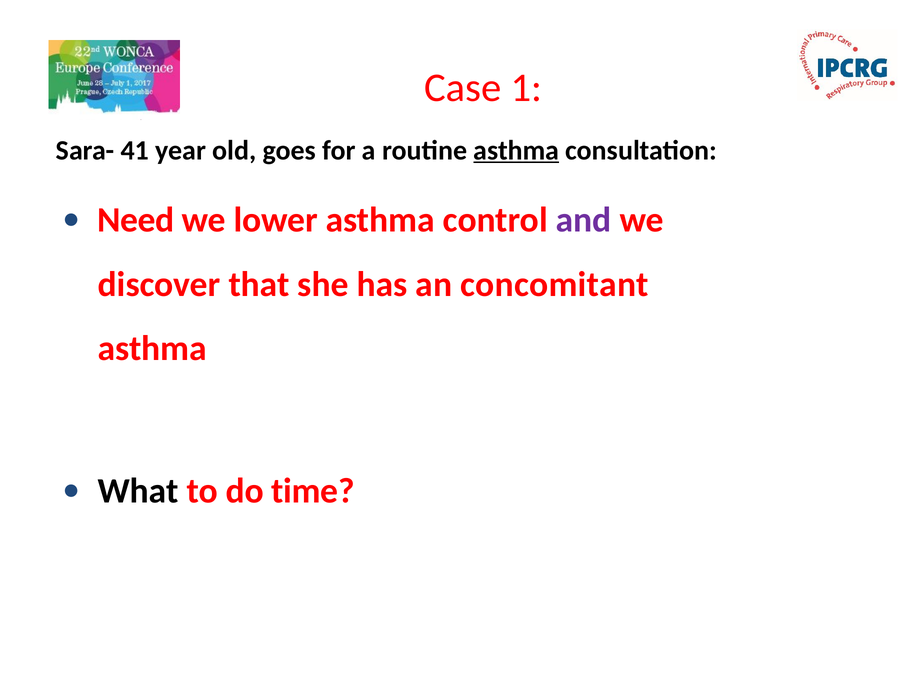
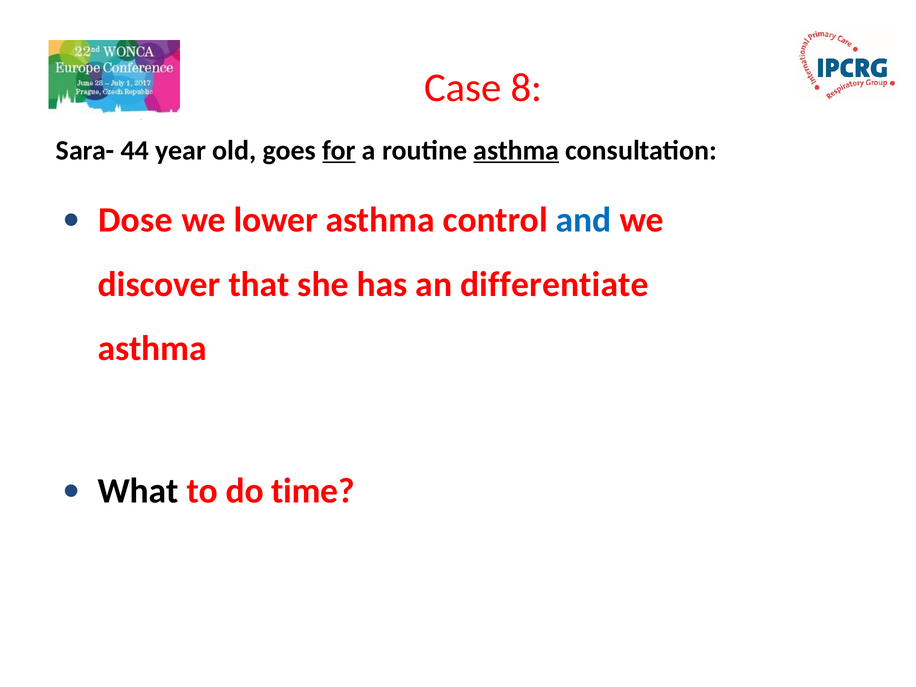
1: 1 -> 8 (526, 88)
41: 41 -> 44 (135, 150)
for underline: none -> present (339, 150)
Need: Need -> Dose (136, 220)
and colour: purple -> blue (584, 220)
concomitant: concomitant -> differentiate (555, 284)
